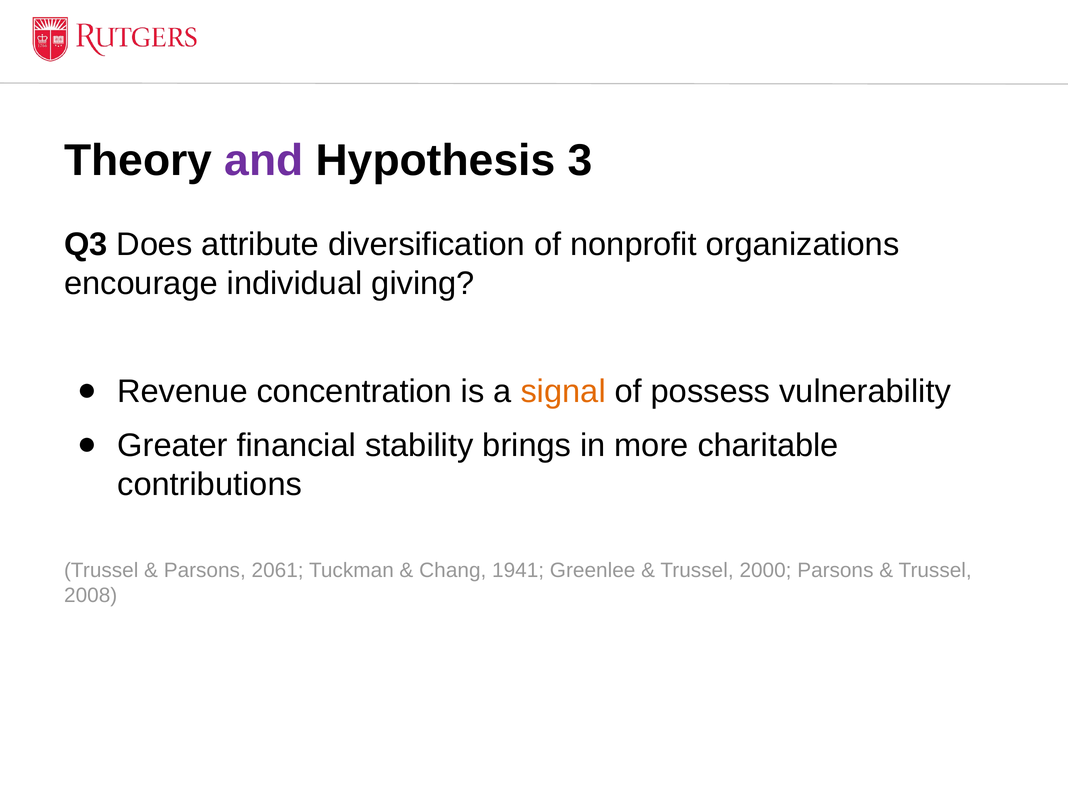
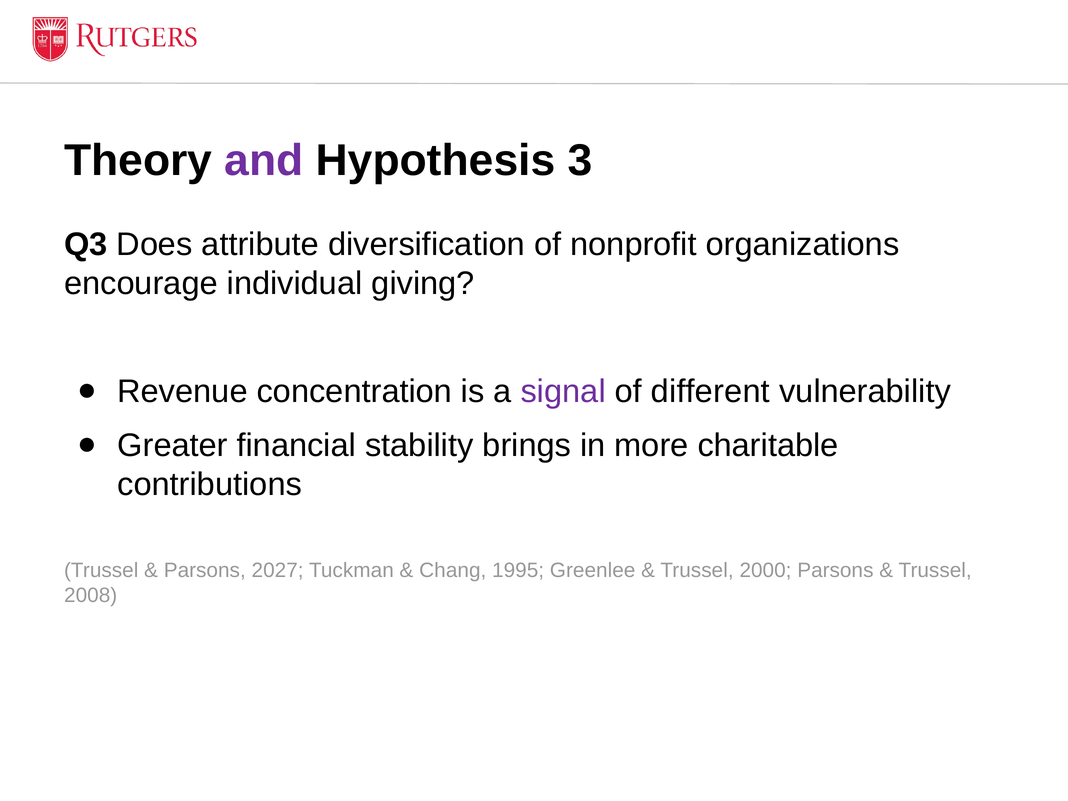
signal colour: orange -> purple (563, 391)
possess: possess -> different (710, 391)
2061: 2061 -> 2027 (278, 570)
1941: 1941 -> 1995 (518, 570)
